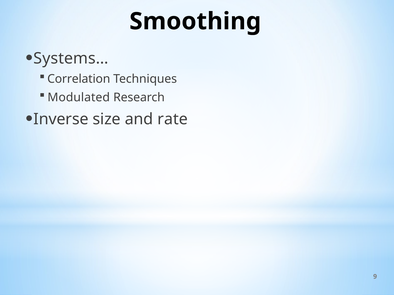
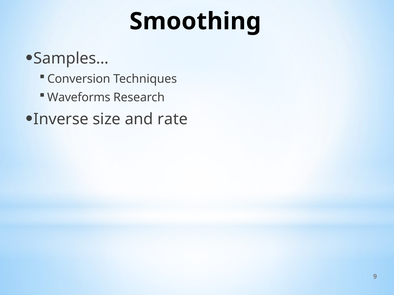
Systems…: Systems… -> Samples… (71, 59)
Correlation: Correlation -> Conversion (79, 79)
Modulated: Modulated -> Waveforms (79, 98)
